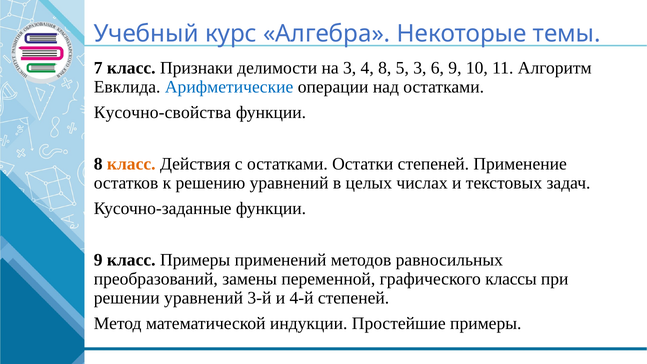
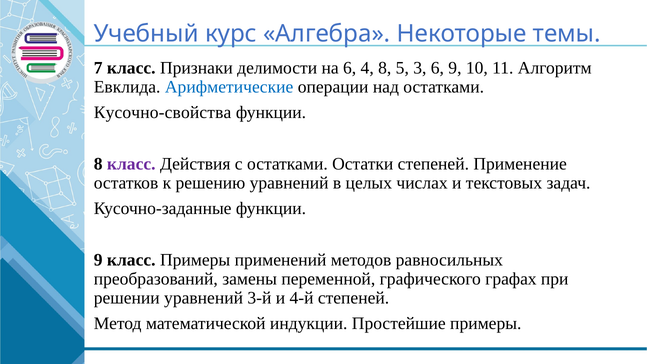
на 3: 3 -> 6 (350, 68)
класс colour: orange -> purple (131, 164)
классы: классы -> графах (511, 279)
